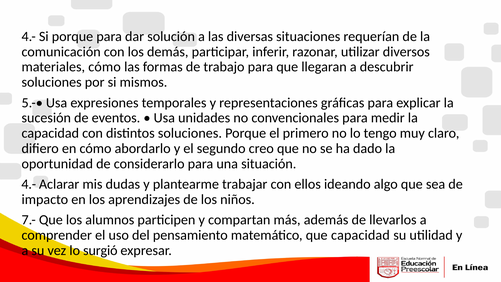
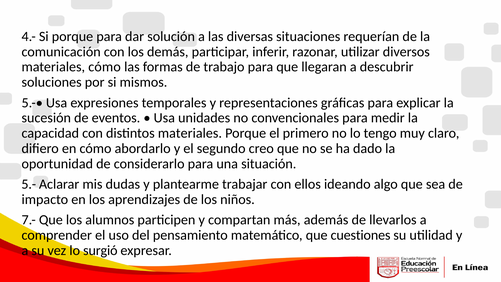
distintos soluciones: soluciones -> materiales (190, 133)
4.-: 4.- -> 5.- (29, 184)
que capacidad: capacidad -> cuestiones (361, 235)
